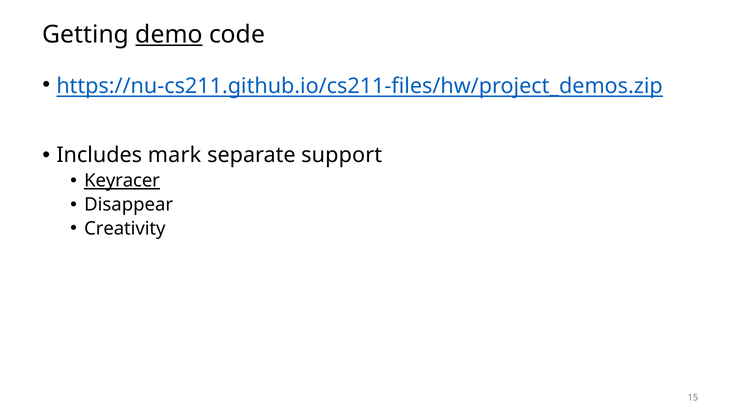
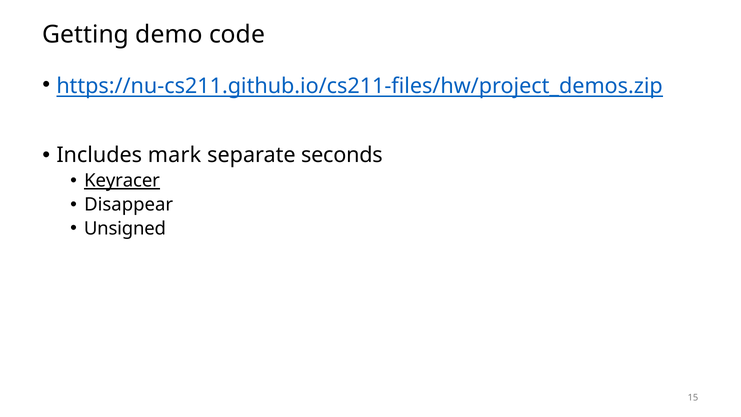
demo underline: present -> none (169, 35)
support: support -> seconds (342, 155)
Creativity: Creativity -> Unsigned (125, 228)
